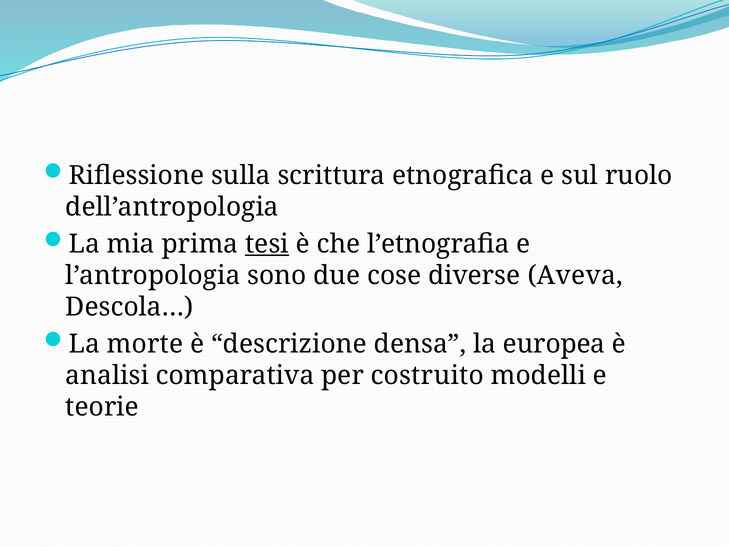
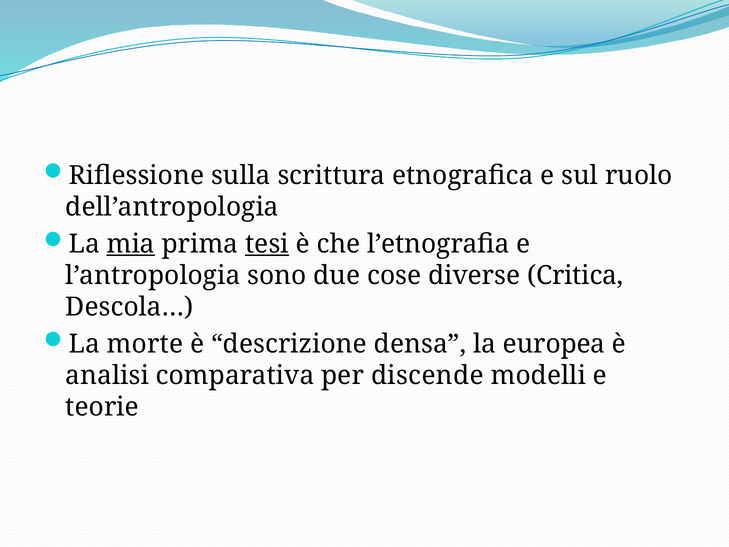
mia underline: none -> present (131, 244)
Aveva: Aveva -> Critica (575, 275)
costruito: costruito -> discende (427, 375)
